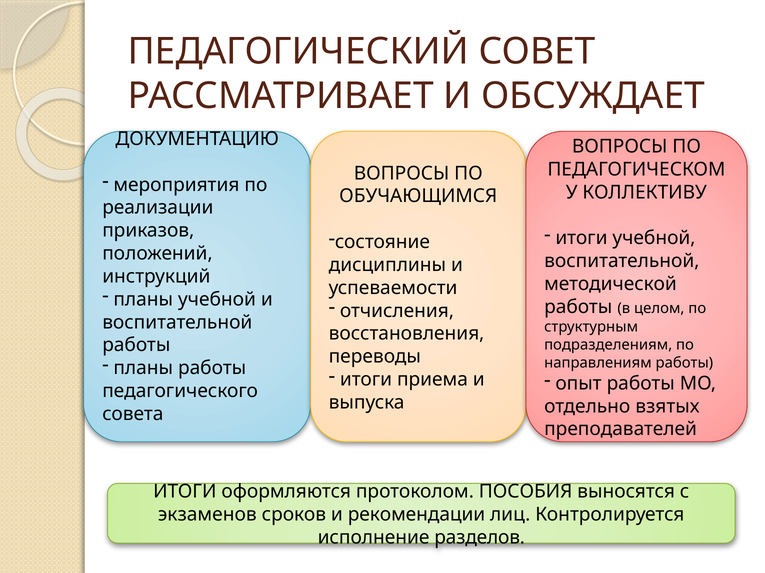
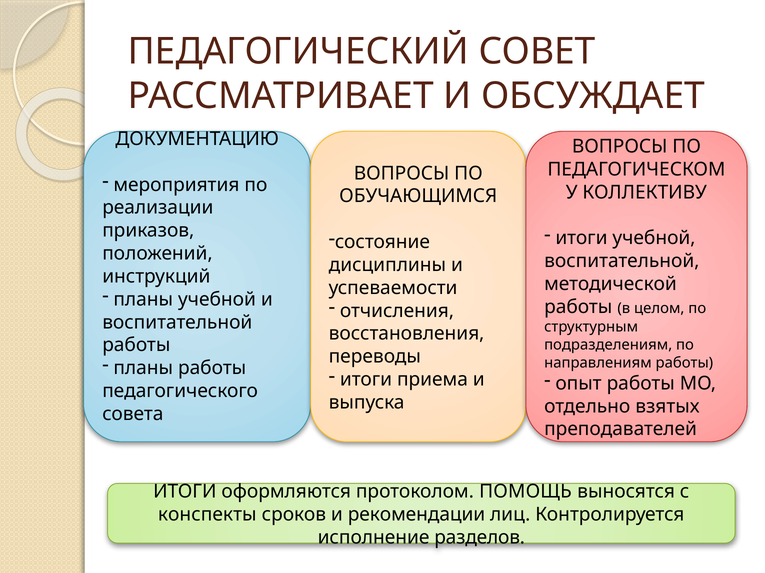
ПОСОБИЯ: ПОСОБИЯ -> ПОМОЩЬ (525, 492)
экзаменов: экзаменов -> конспекты (207, 515)
